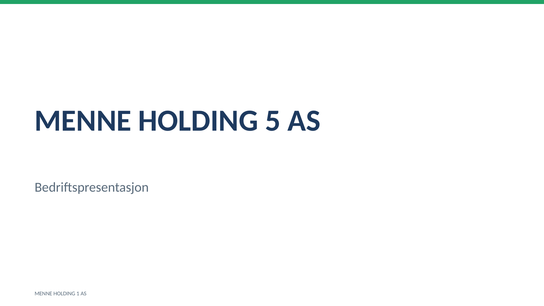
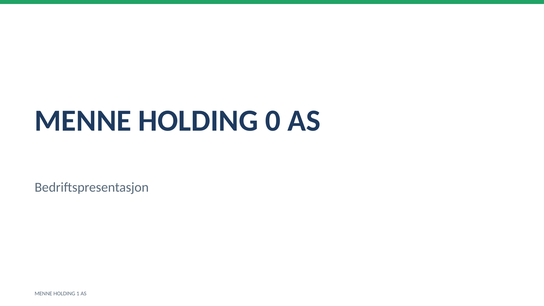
5: 5 -> 0 (273, 121)
